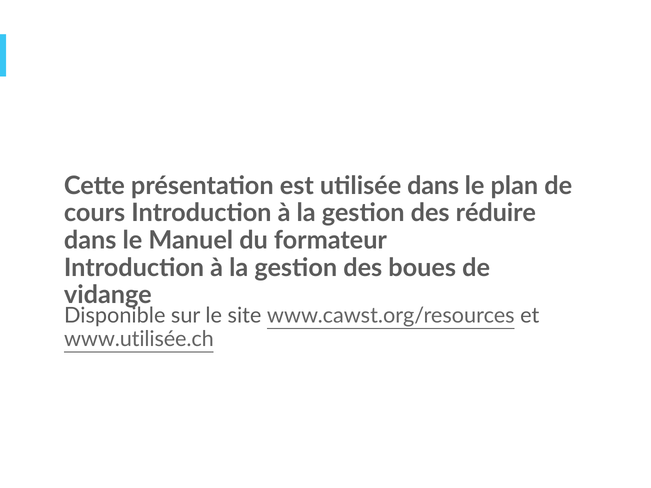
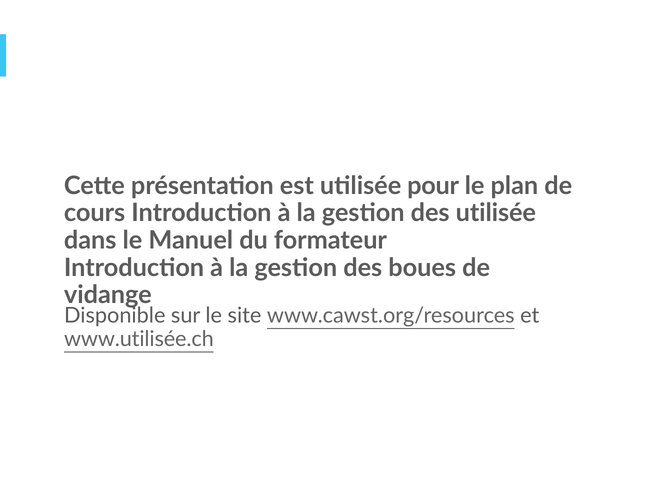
utilisée dans: dans -> pour (433, 186)
des réduire: réduire -> utilisée (496, 213)
